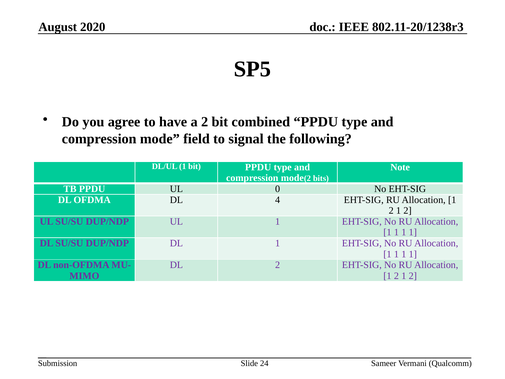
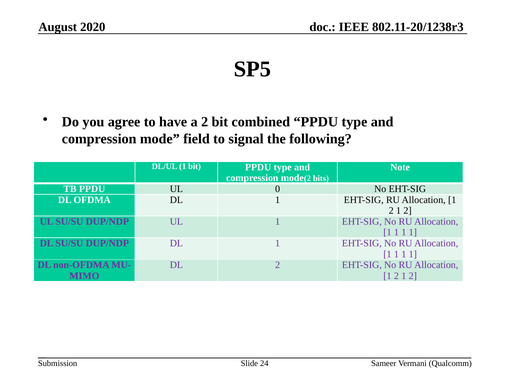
OFDMA DL 4: 4 -> 1 (278, 200)
